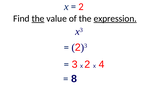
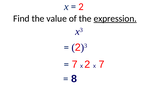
the underline: present -> none (38, 18)
3: 3 -> 7 (75, 64)
x 4: 4 -> 7 (102, 64)
